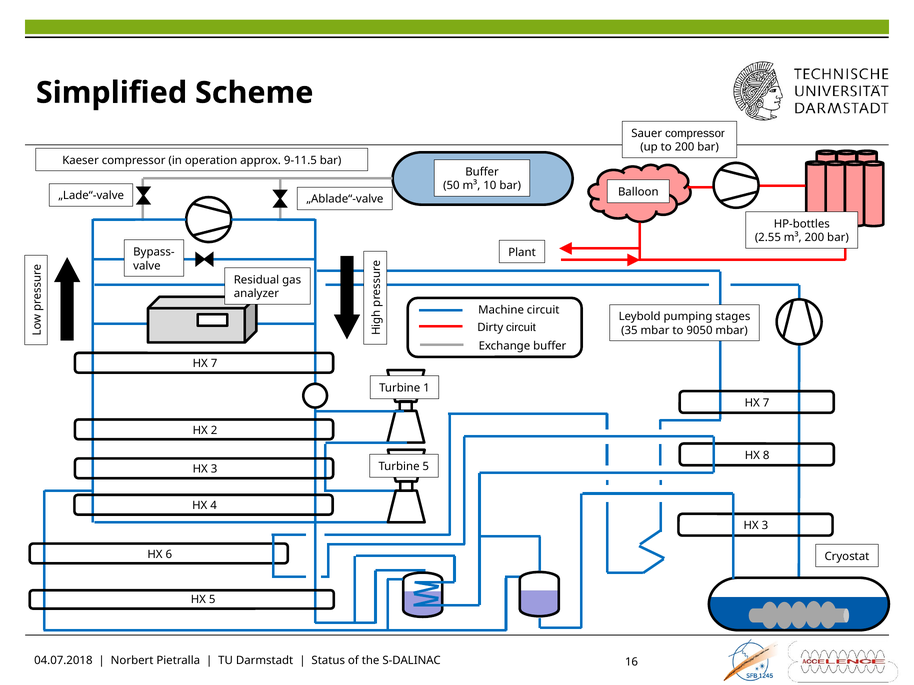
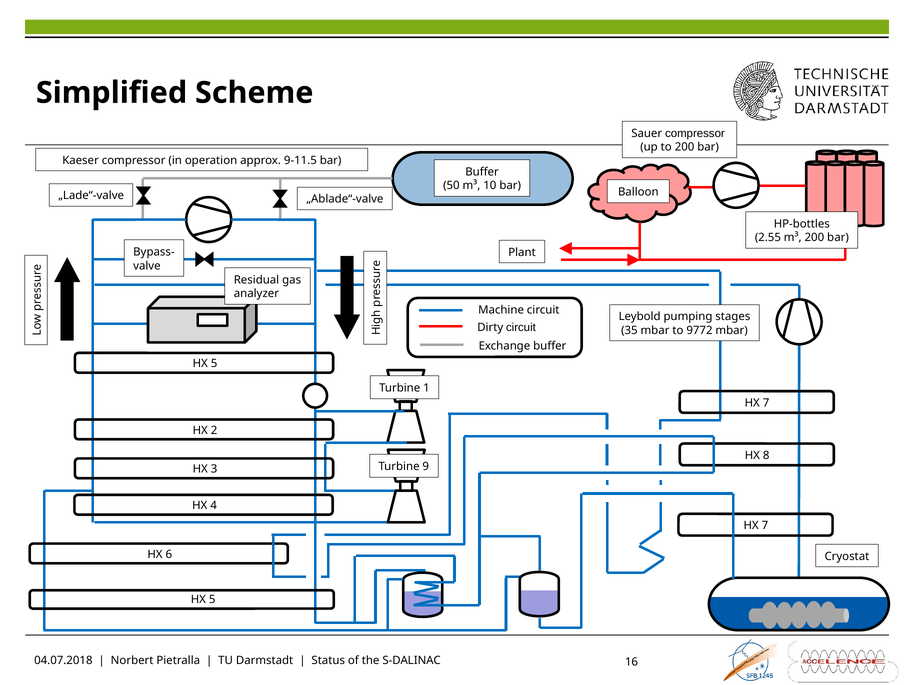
9050: 9050 -> 9772 (699, 331)
7: 7 -> 5 (214, 364)
Turbine 5: 5 -> 9 (426, 467)
3: 3 -> 7 (765, 526)
